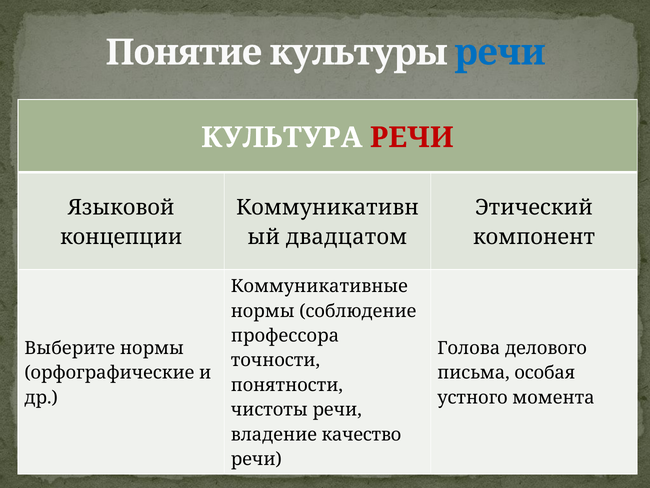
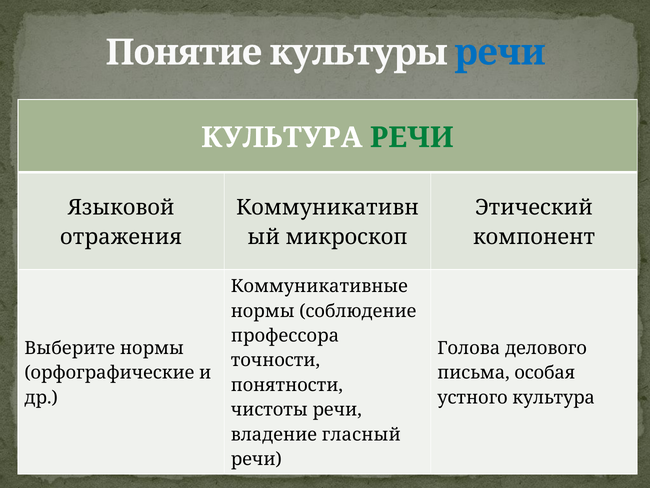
РЕЧИ colour: red -> green (412, 137)
концепции: концепции -> отражения (121, 237)
двадцатом: двадцатом -> микроскоп (347, 237)
устного момента: момента -> культура (554, 397)
качество: качество -> гласный (361, 434)
